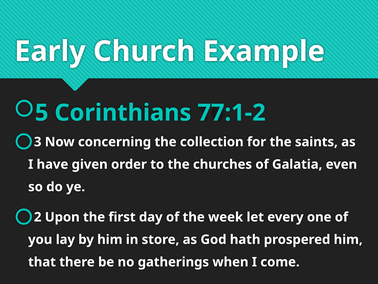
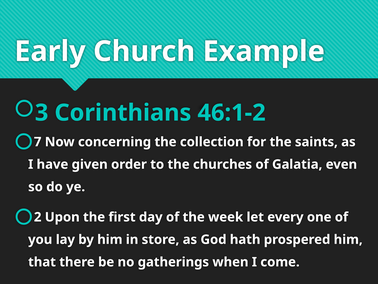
5: 5 -> 3 (42, 113)
77:1-2: 77:1-2 -> 46:1-2 (232, 113)
3: 3 -> 7 (38, 142)
